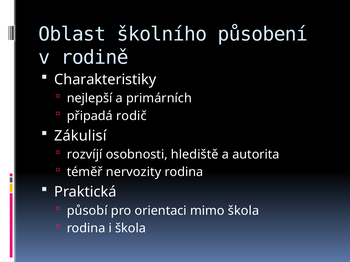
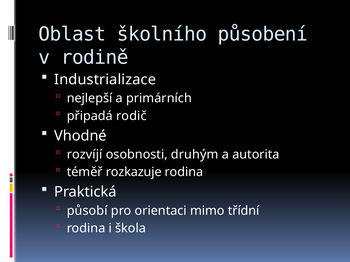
Charakteristiky: Charakteristiky -> Industrializace (105, 80)
Zákulisí: Zákulisí -> Vhodné (80, 136)
hlediště: hlediště -> druhým (195, 155)
nervozity: nervozity -> rozkazuje (134, 172)
mimo škola: škola -> třídní (244, 211)
